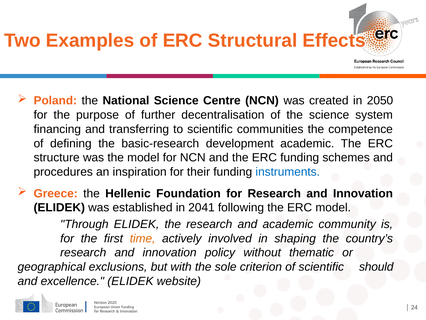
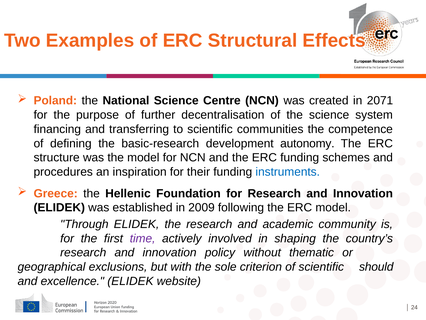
2050: 2050 -> 2071 (380, 101)
development academic: academic -> autonomy (307, 143)
2041: 2041 -> 2009 (202, 207)
time colour: orange -> purple (143, 238)
